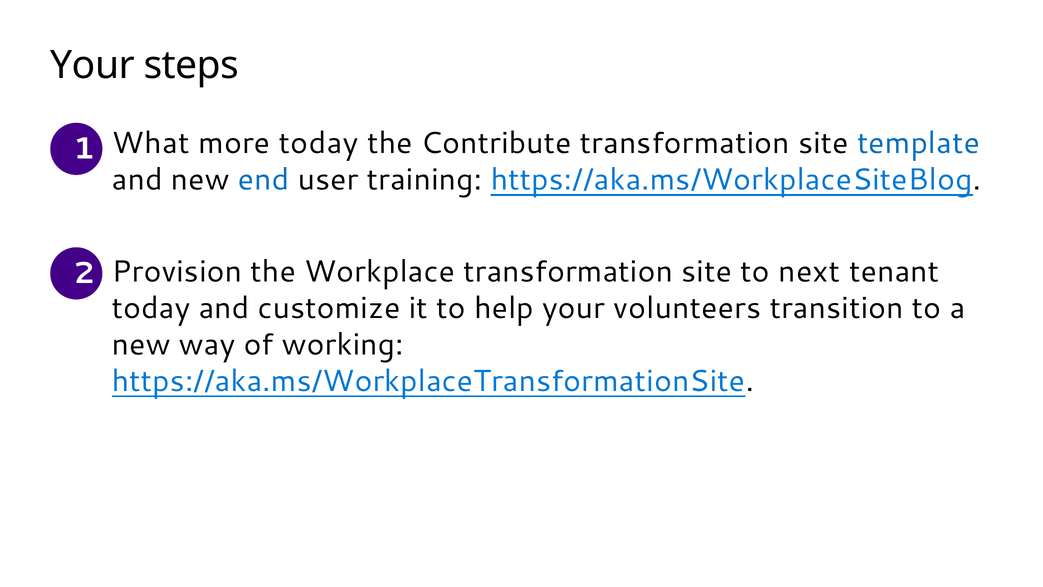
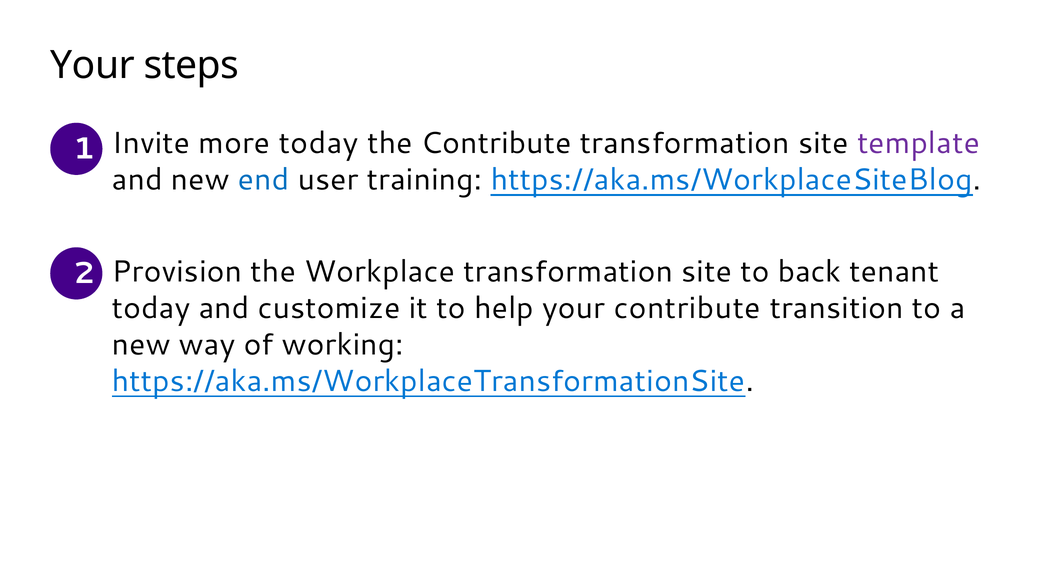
What: What -> Invite (151, 143)
template colour: blue -> purple (919, 143)
next: next -> back (810, 271)
your volunteers: volunteers -> contribute (687, 308)
